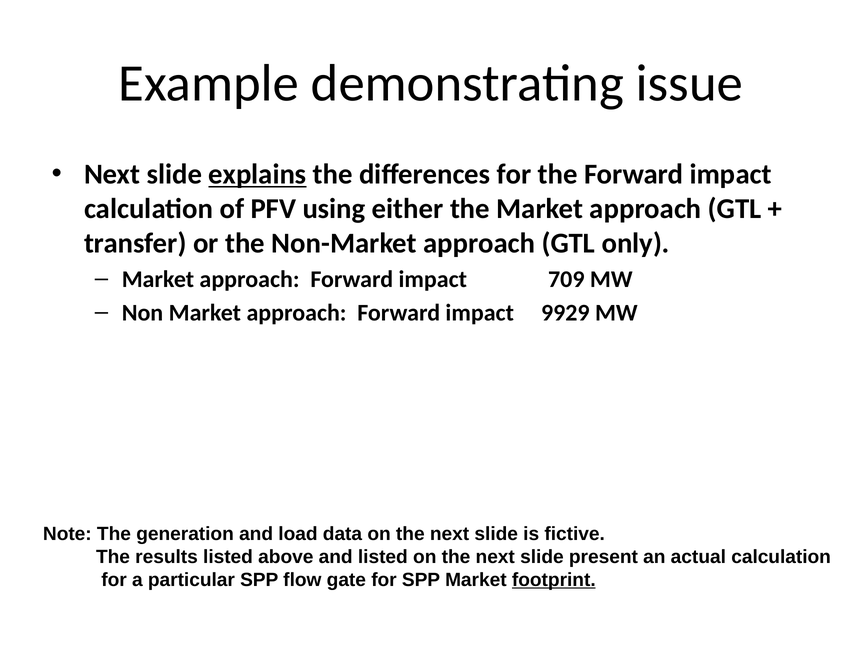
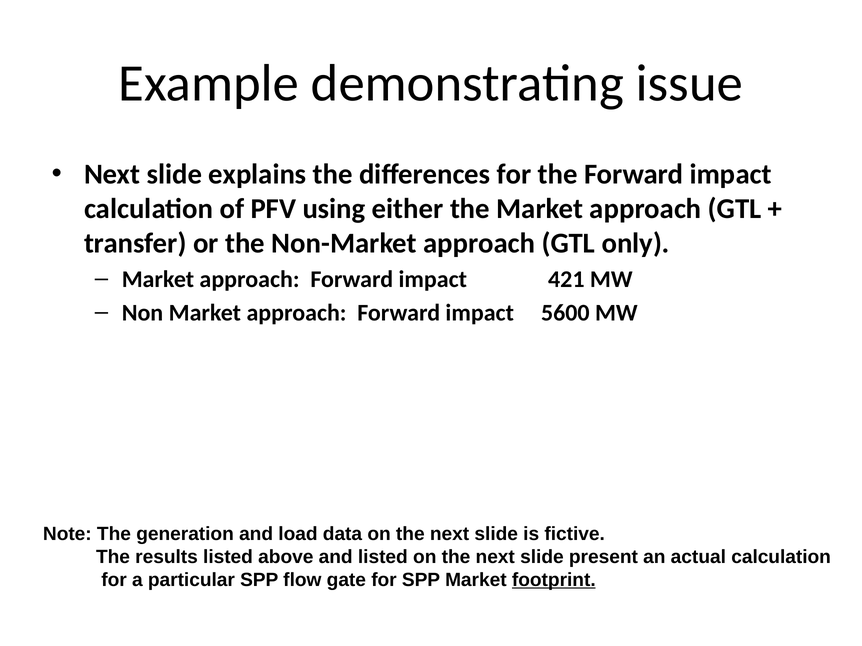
explains underline: present -> none (257, 174)
709: 709 -> 421 (566, 279)
9929: 9929 -> 5600 (565, 313)
